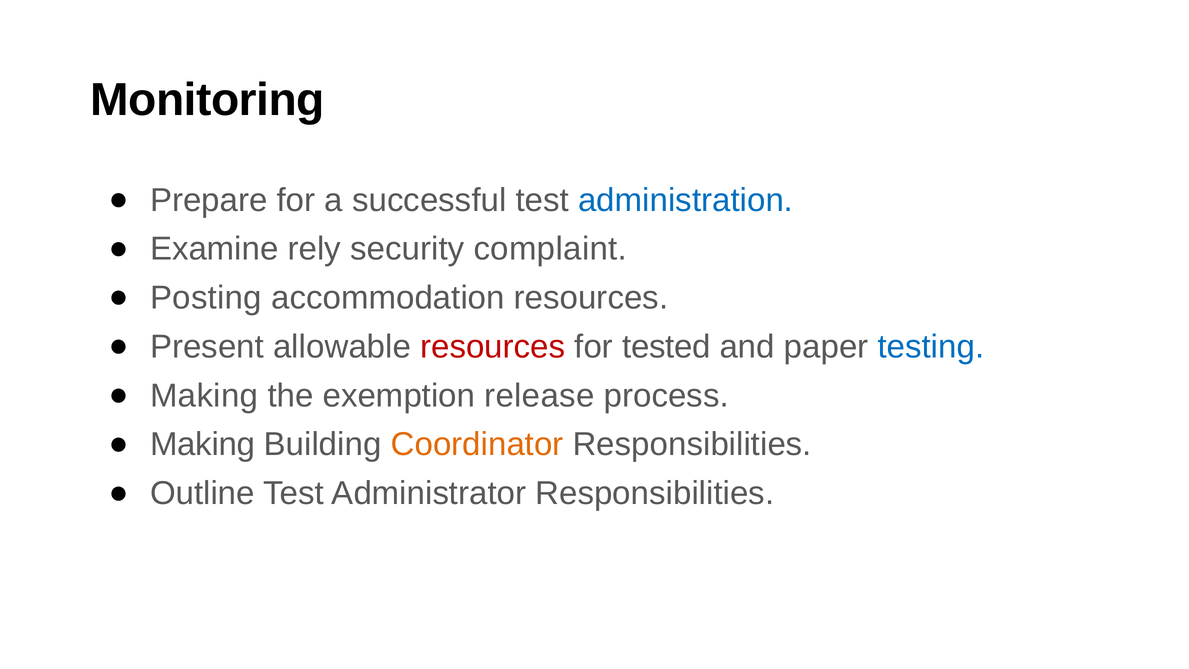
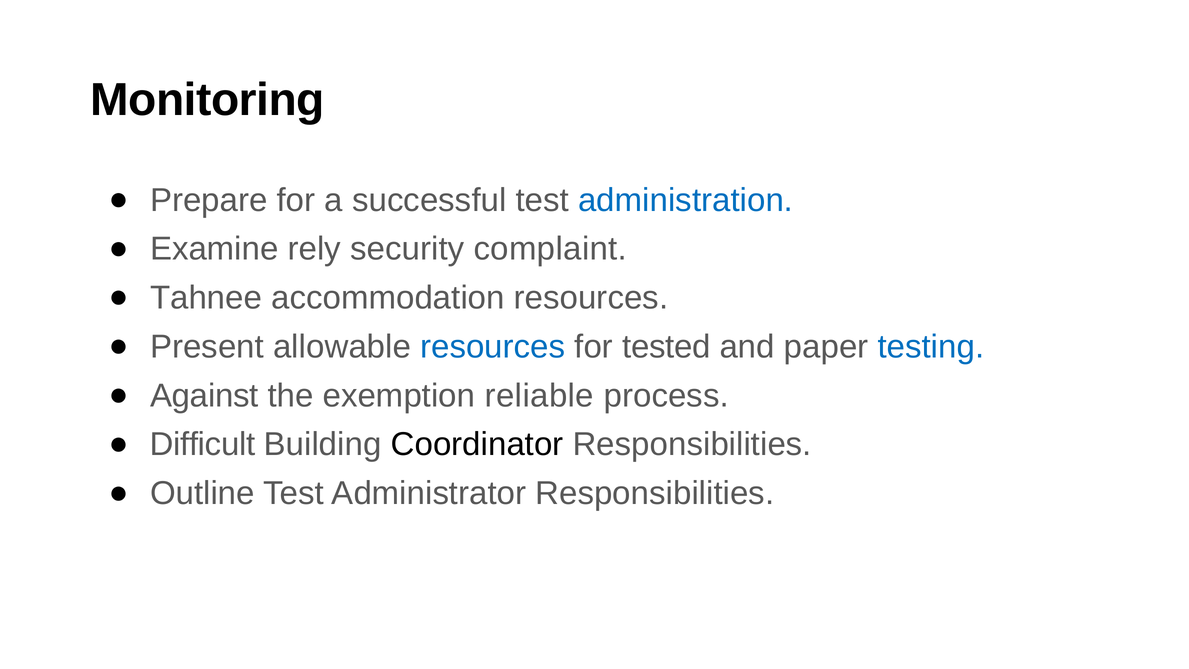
Posting: Posting -> Tahnee (206, 298)
resources colour: red -> blue (493, 347)
Making: Making -> Against (204, 396)
release: release -> reliable (539, 396)
Making: Making -> Difficult (203, 444)
Coordinator colour: orange -> black (477, 444)
